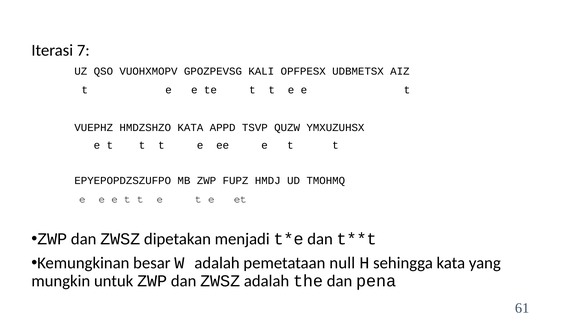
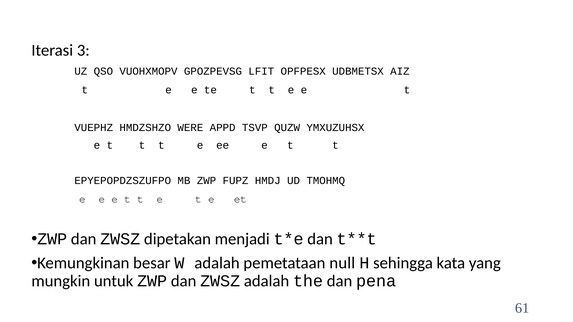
7: 7 -> 3 (83, 50)
KALI: KALI -> LFIT (261, 71)
HMDZSHZO KATA: KATA -> WERE (190, 128)
